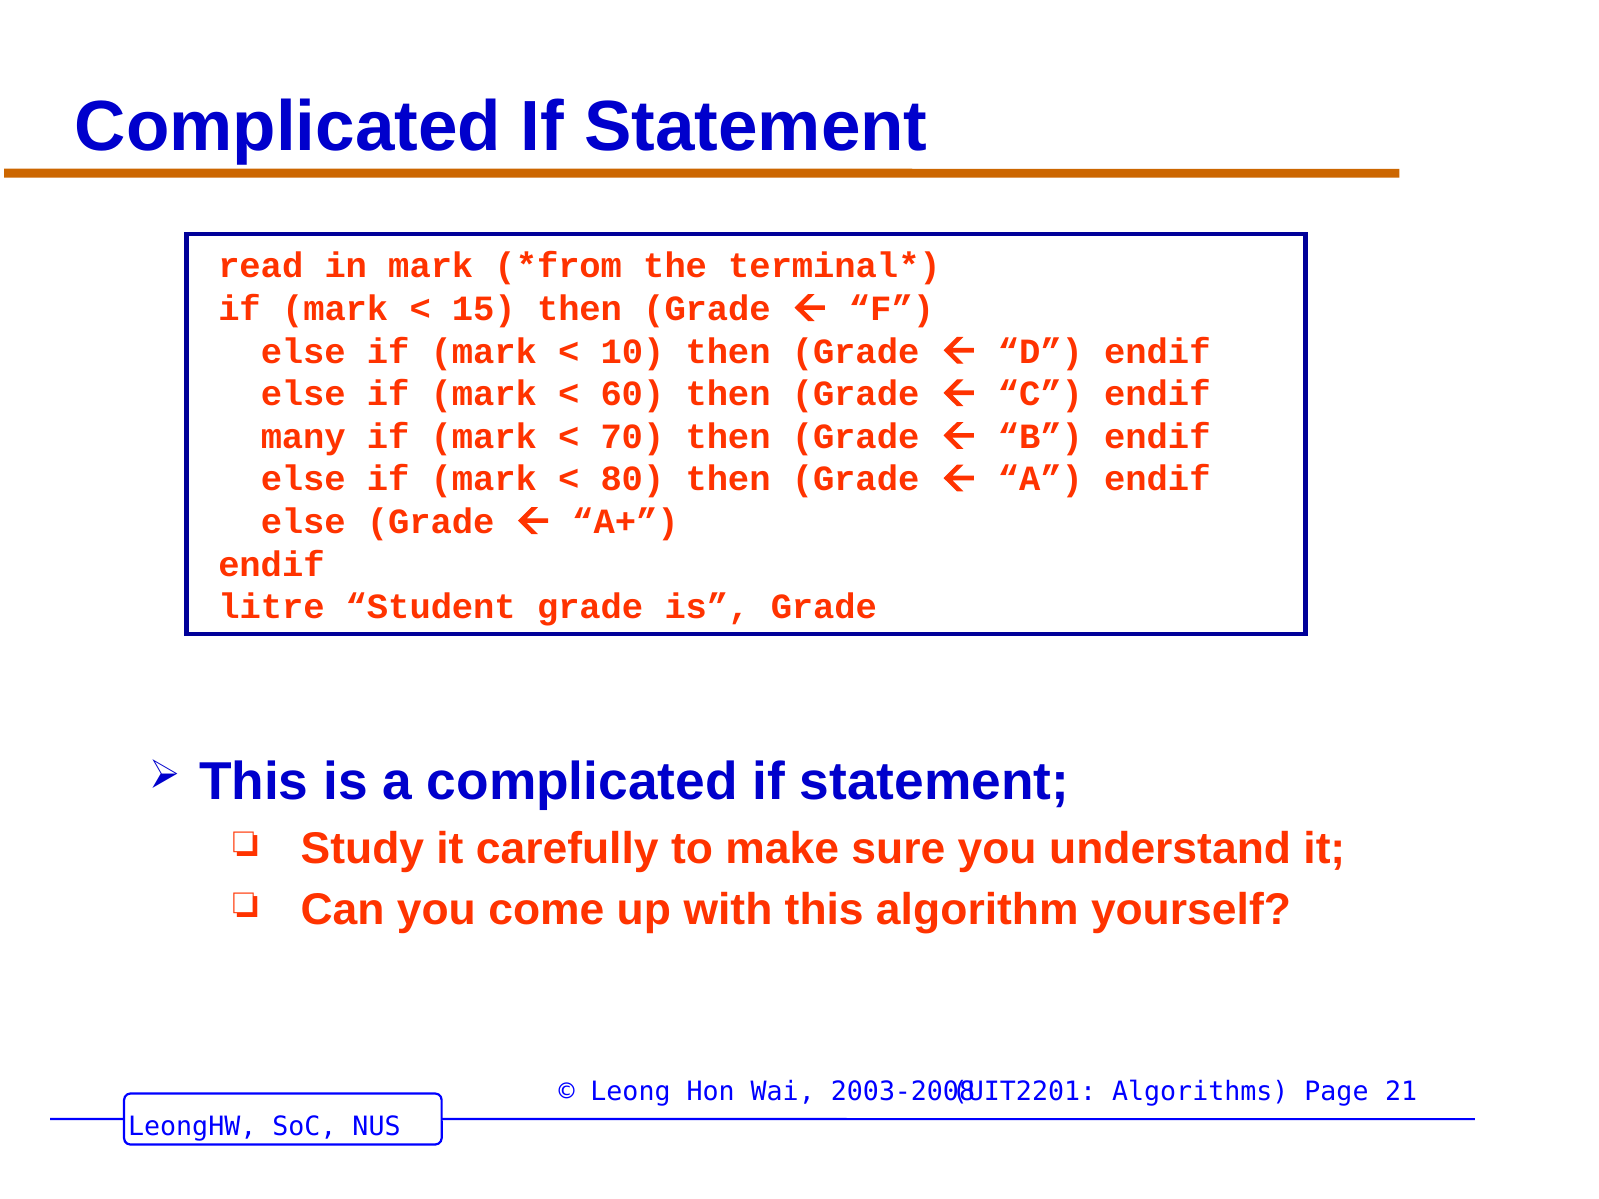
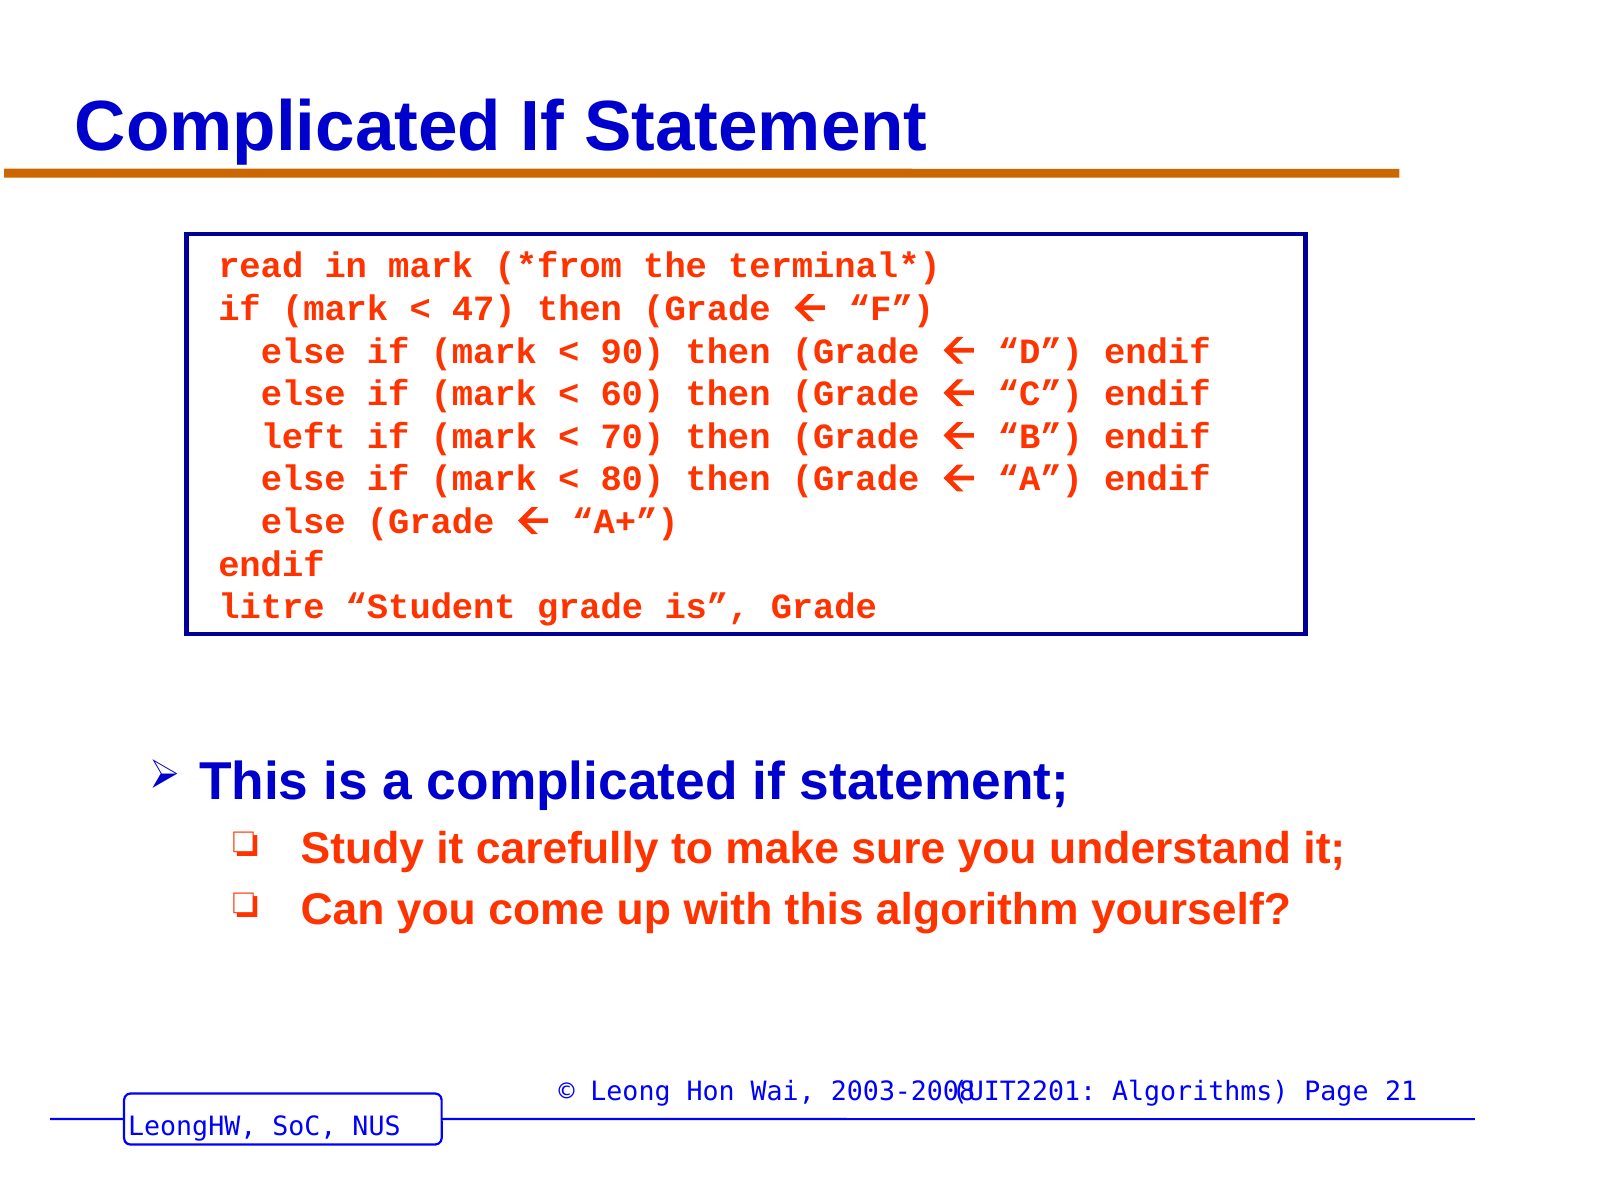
15: 15 -> 47 (484, 309)
10: 10 -> 90 (633, 351)
many: many -> left (303, 437)
